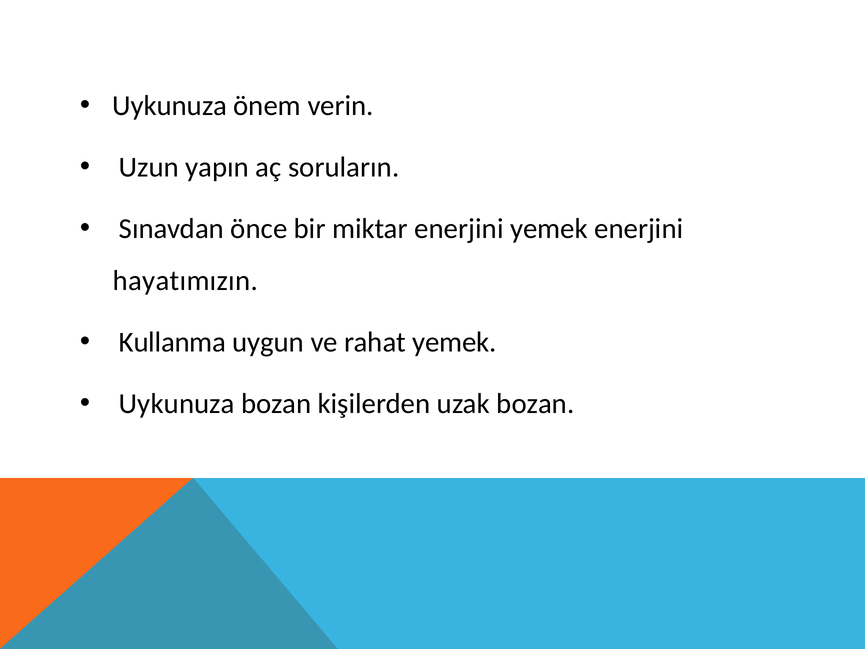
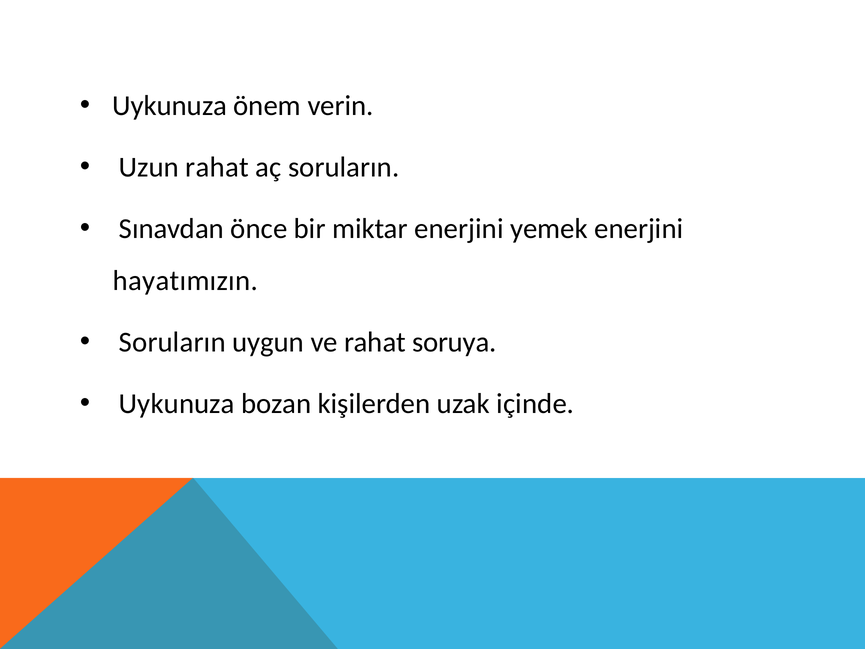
Uzun yapın: yapın -> rahat (217, 167)
Kullanma: Kullanma -> Soruların (172, 342)
rahat yemek: yemek -> soruya (454, 342)
uzak bozan: bozan -> içinde (535, 404)
